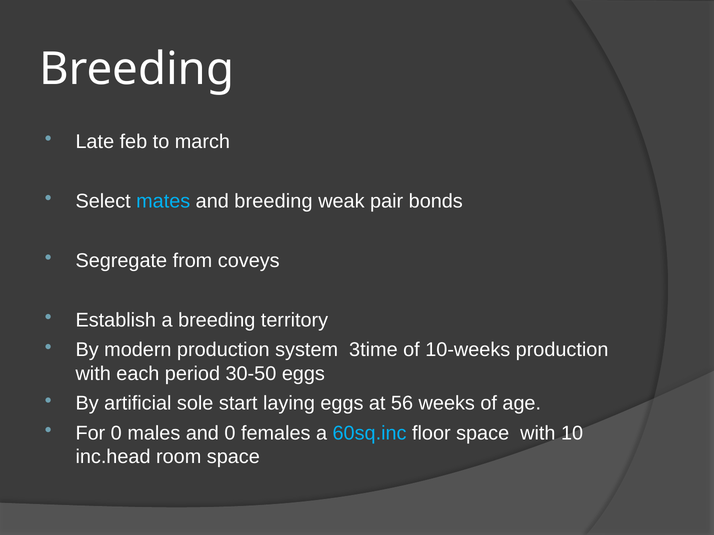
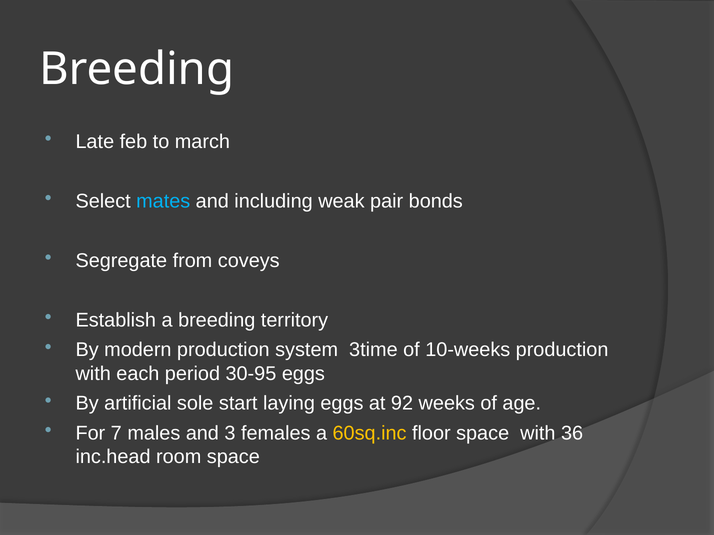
and breeding: breeding -> including (274, 201)
30-50: 30-50 -> 30-95 (251, 374)
56: 56 -> 92 (402, 404)
For 0: 0 -> 7 (116, 433)
and 0: 0 -> 3 (230, 433)
60sq.inc colour: light blue -> yellow (370, 433)
10: 10 -> 36 (572, 433)
